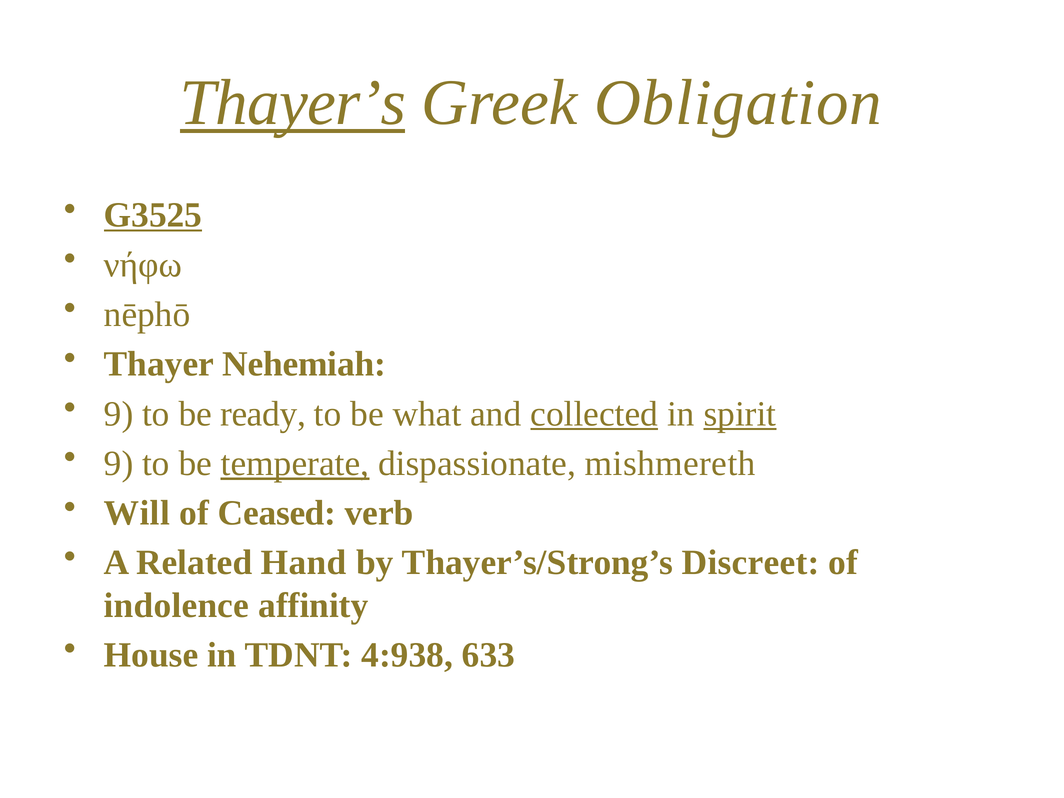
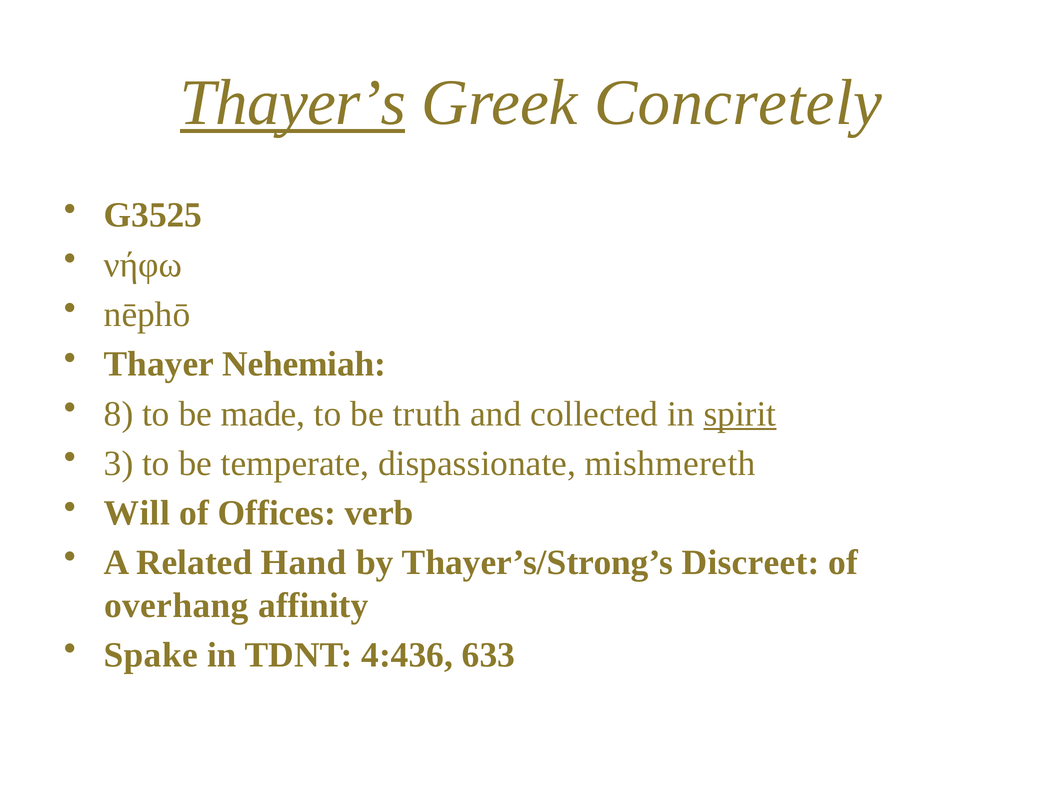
Obligation: Obligation -> Concretely (738, 103)
G3525 underline: present -> none (153, 215)
9: 9 -> 8 (119, 414)
ready: ready -> made (263, 414)
what: what -> truth (427, 414)
collected underline: present -> none (594, 414)
9: 9 -> 3 (119, 463)
temperate underline: present -> none (295, 463)
Ceased: Ceased -> Offices (277, 513)
indolence: indolence -> overhang (176, 605)
House: House -> Spake (151, 655)
4:938: 4:938 -> 4:436 (407, 655)
